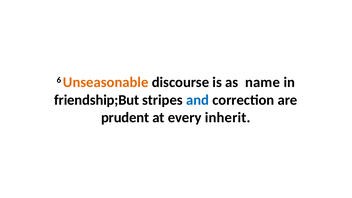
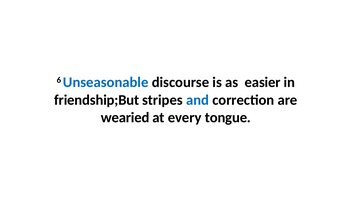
Unseasonable colour: orange -> blue (106, 82)
name: name -> easier (263, 82)
prudent: prudent -> wearied (125, 118)
inherit: inherit -> tongue (228, 118)
